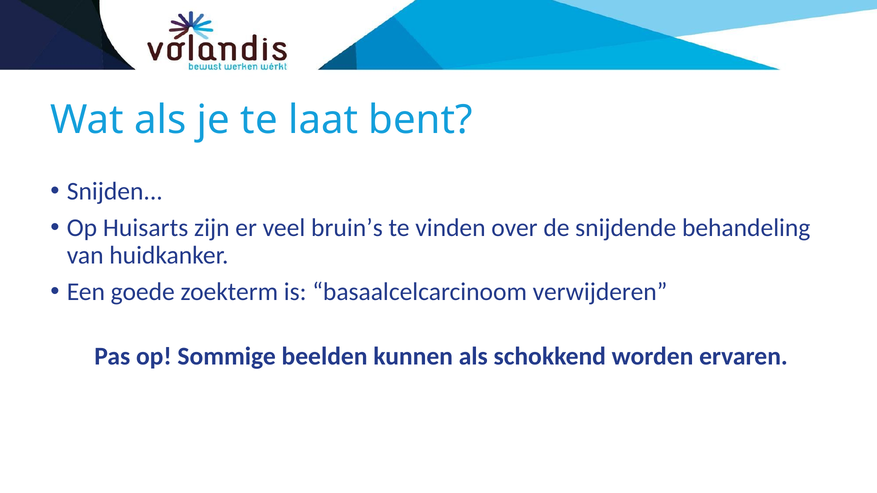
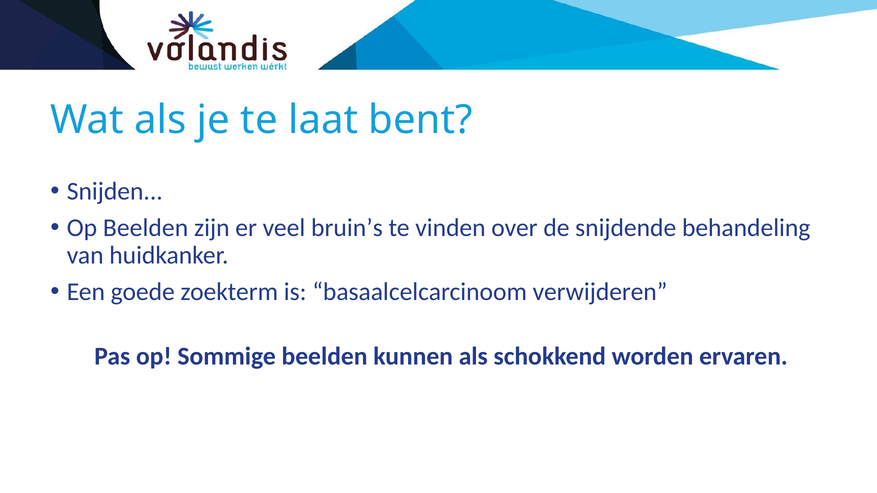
Op Huisarts: Huisarts -> Beelden (146, 228)
